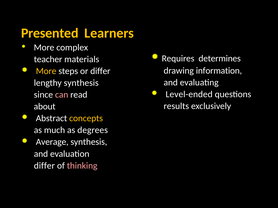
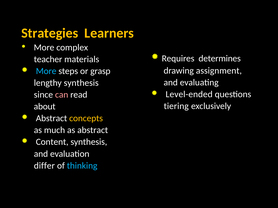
Presented: Presented -> Strategies (50, 33)
information: information -> assignment (219, 71)
More colour: yellow -> light blue (46, 71)
or differ: differ -> grasp (100, 71)
results: results -> tiering (176, 106)
as degrees: degrees -> abstract (93, 130)
Average: Average -> Content (52, 142)
thinking colour: pink -> light blue (82, 166)
